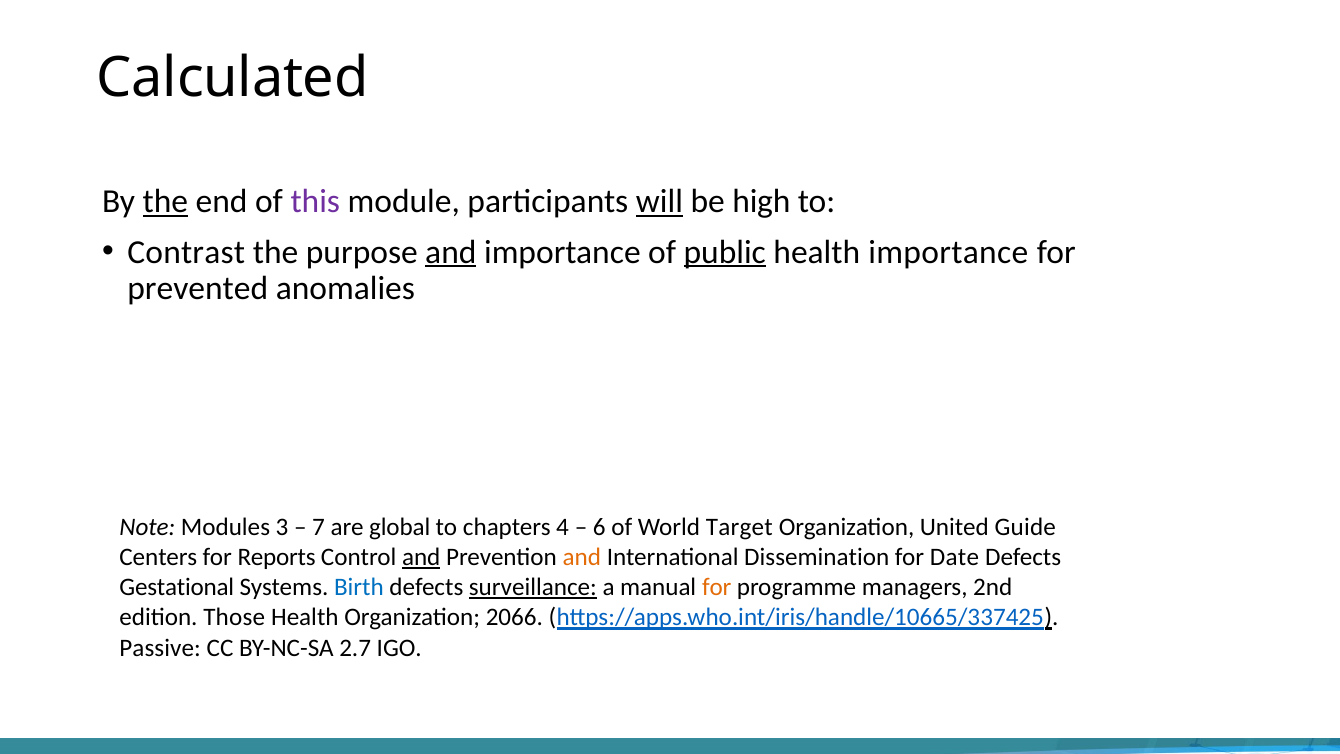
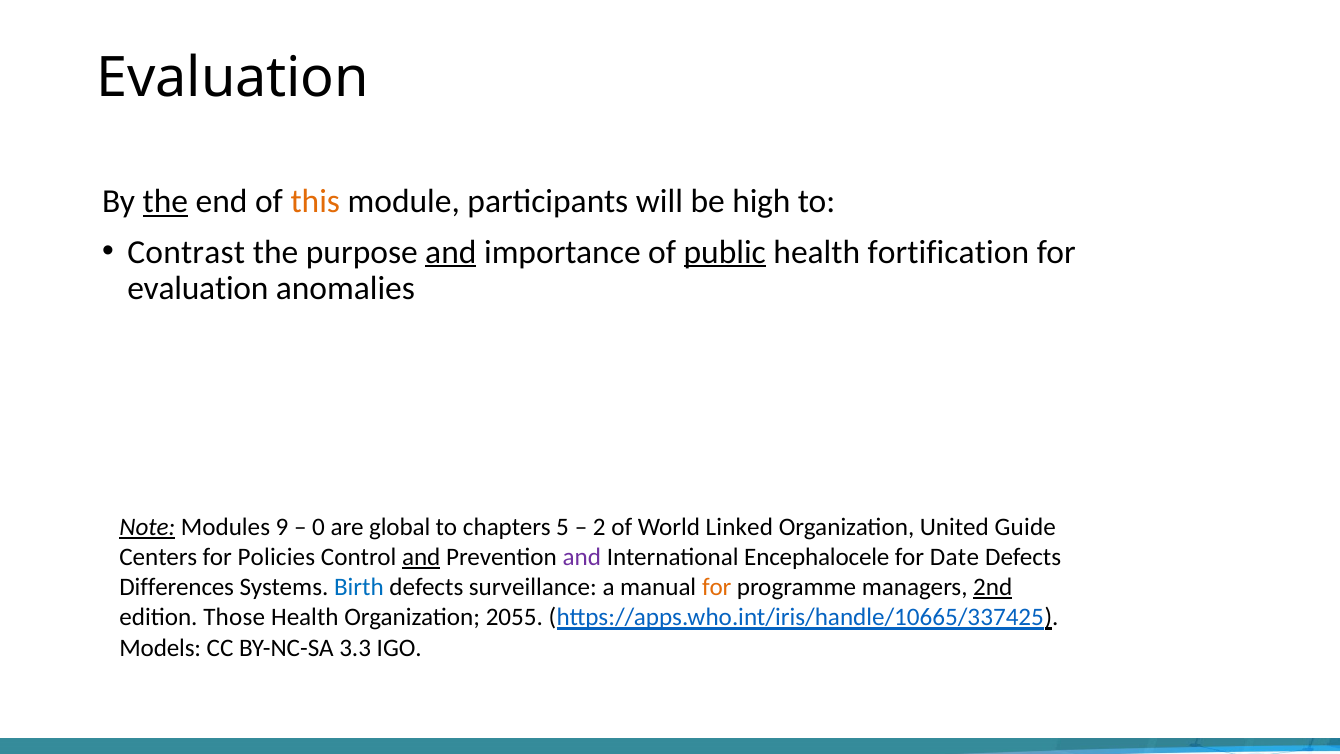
Calculated: Calculated -> Evaluation (233, 78)
this colour: purple -> orange (315, 202)
will underline: present -> none (659, 202)
health importance: importance -> fortification (948, 252)
prevented: prevented -> evaluation (198, 288)
Note underline: none -> present (147, 527)
3: 3 -> 9 (282, 527)
7: 7 -> 0 (319, 527)
4: 4 -> 5 (563, 527)
6: 6 -> 2 (599, 527)
Target: Target -> Linked (739, 527)
Reports: Reports -> Policies (276, 557)
and colour: orange -> purple (582, 557)
Dissemination: Dissemination -> Encephalocele (817, 557)
Gestational: Gestational -> Differences (177, 587)
surveillance underline: present -> none (533, 587)
2nd underline: none -> present (993, 587)
2066: 2066 -> 2055 (514, 617)
Passive: Passive -> Models (160, 648)
2.7: 2.7 -> 3.3 (355, 648)
